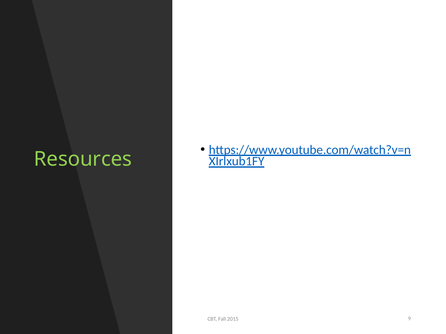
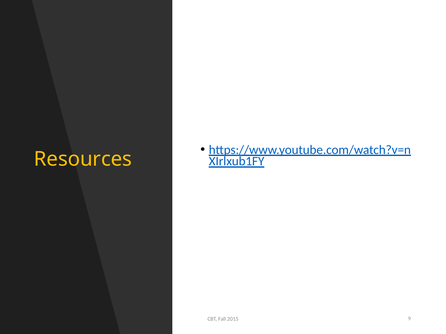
Resources colour: light green -> yellow (83, 159)
